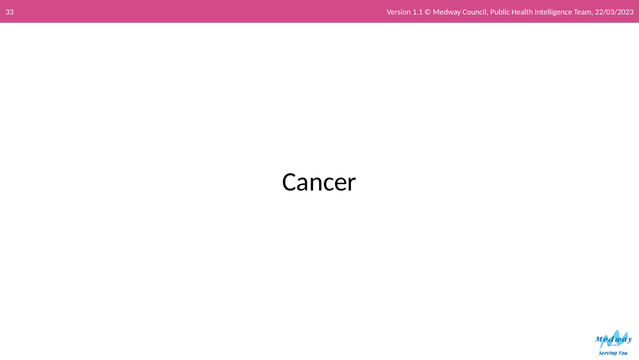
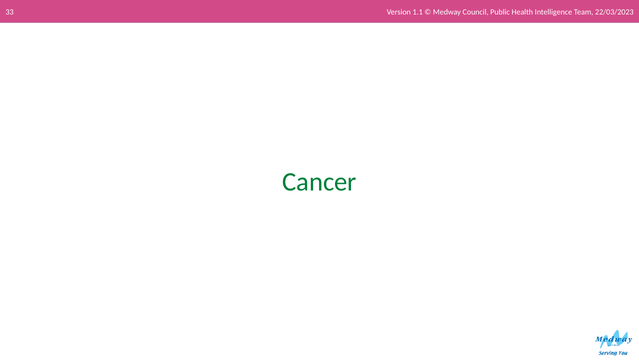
Cancer colour: black -> green (319, 182)
